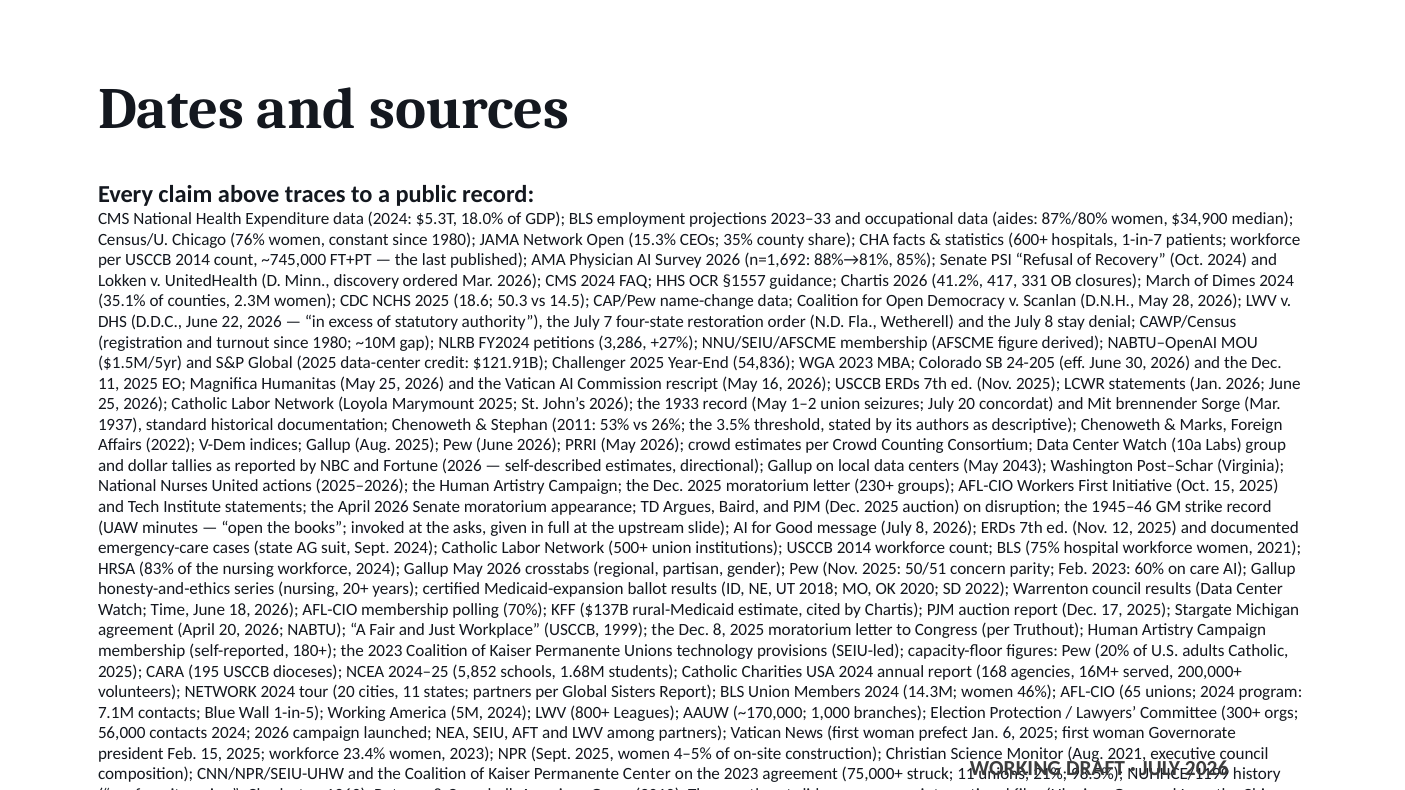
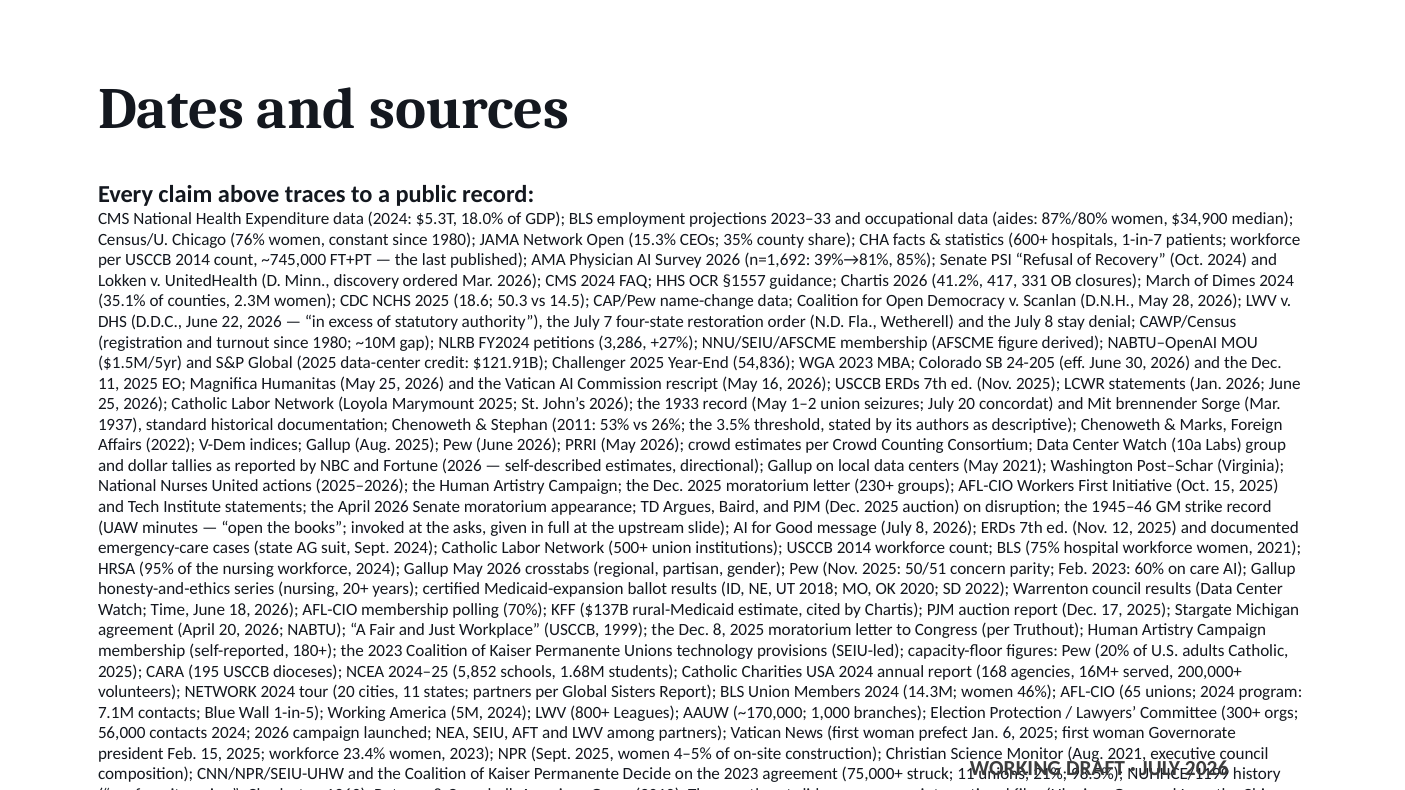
88%→81%: 88%→81% -> 39%→81% (854, 260)
May 2043: 2043 -> 2021 (1025, 466)
83%: 83% -> 95% (156, 569)
Permanente Center: Center -> Decide (647, 775)
